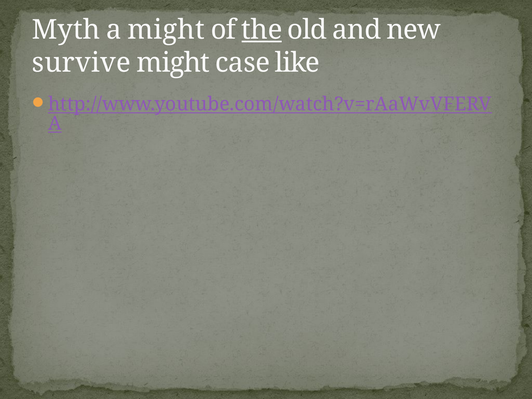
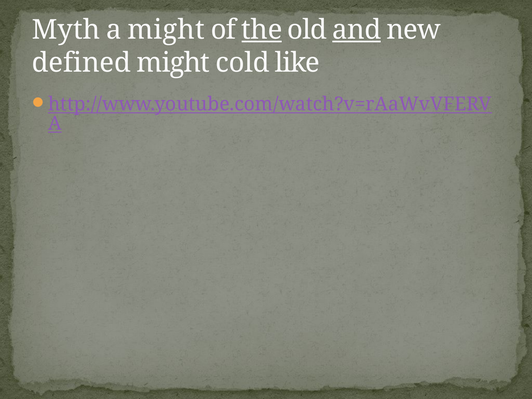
and underline: none -> present (357, 30)
survive: survive -> defined (81, 63)
case: case -> cold (243, 63)
